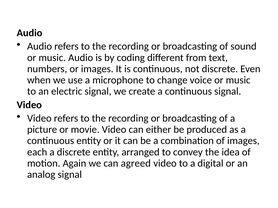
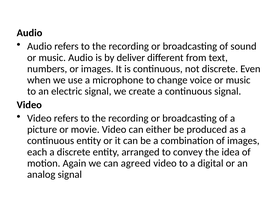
coding: coding -> deliver (131, 58)
